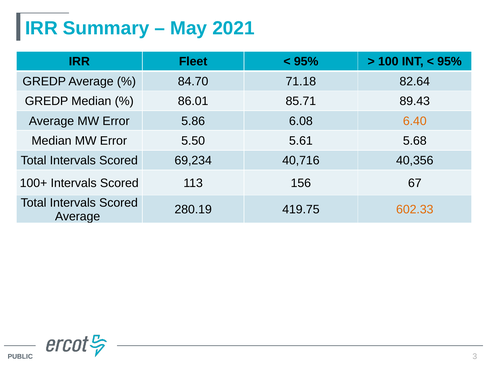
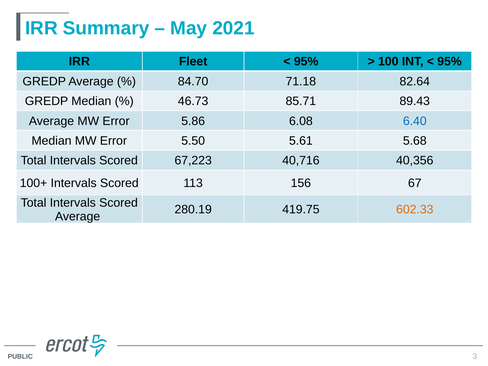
86.01: 86.01 -> 46.73 (193, 101)
6.40 colour: orange -> blue (415, 121)
69,234: 69,234 -> 67,223 (193, 161)
